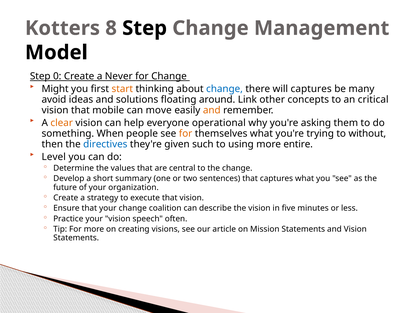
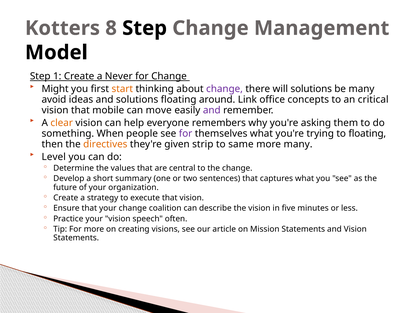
0: 0 -> 1 (57, 76)
change colour: blue -> purple (224, 89)
will captures: captures -> solutions (311, 89)
other: other -> office (272, 100)
and colour: orange -> purple (212, 110)
operational: operational -> remembers (219, 123)
for colour: orange -> purple (186, 134)
to without: without -> floating (367, 134)
directives colour: blue -> orange (105, 144)
such: such -> strip (203, 144)
using: using -> same (241, 144)
more entire: entire -> many (298, 144)
